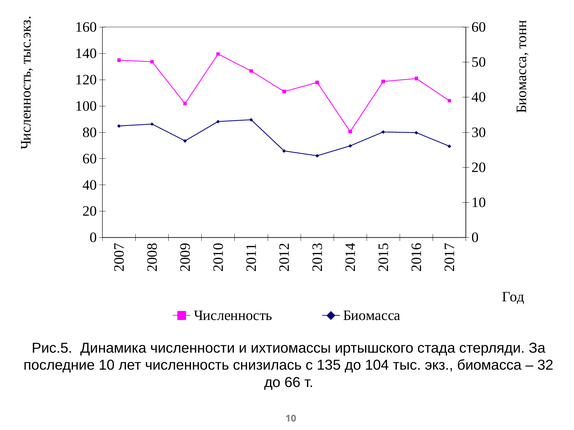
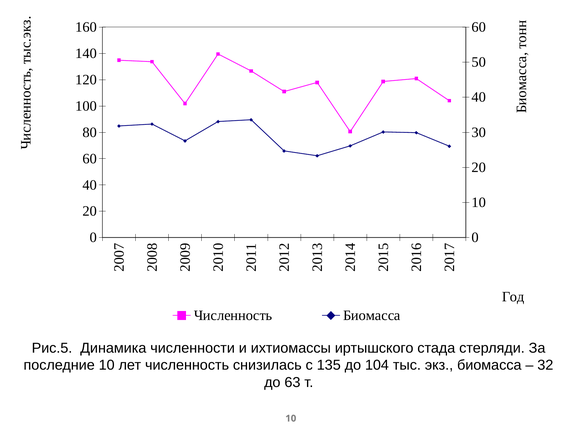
66: 66 -> 63 (292, 383)
